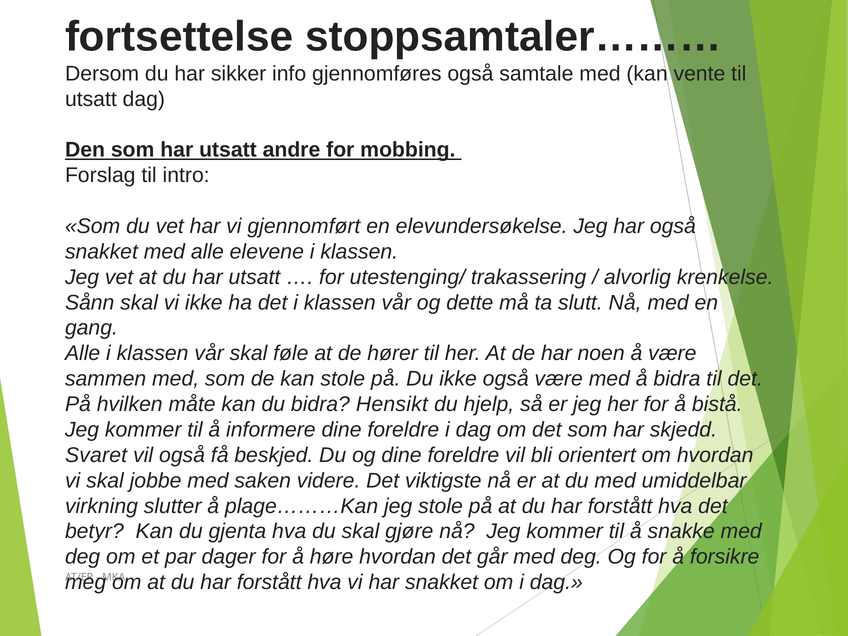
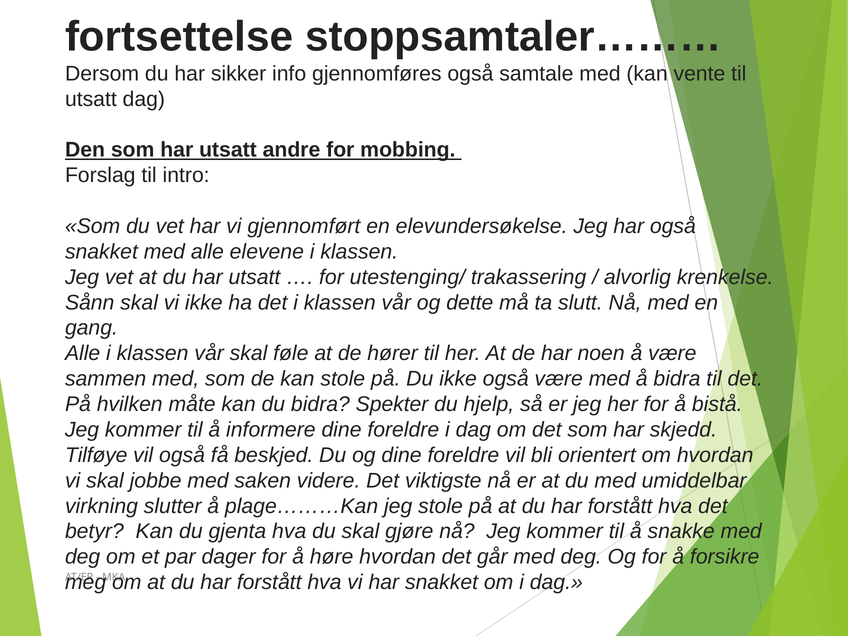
Hensikt: Hensikt -> Spekter (392, 404)
Svaret: Svaret -> Tilføye (96, 455)
